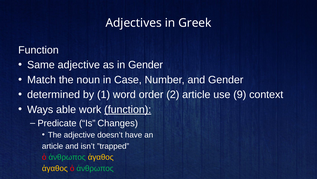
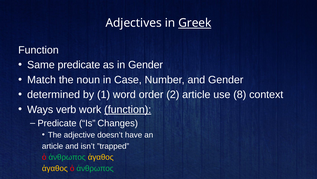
Greek underline: none -> present (195, 23)
Same adjective: adjective -> predicate (79, 65)
9: 9 -> 8 (240, 94)
able: able -> verb (66, 109)
